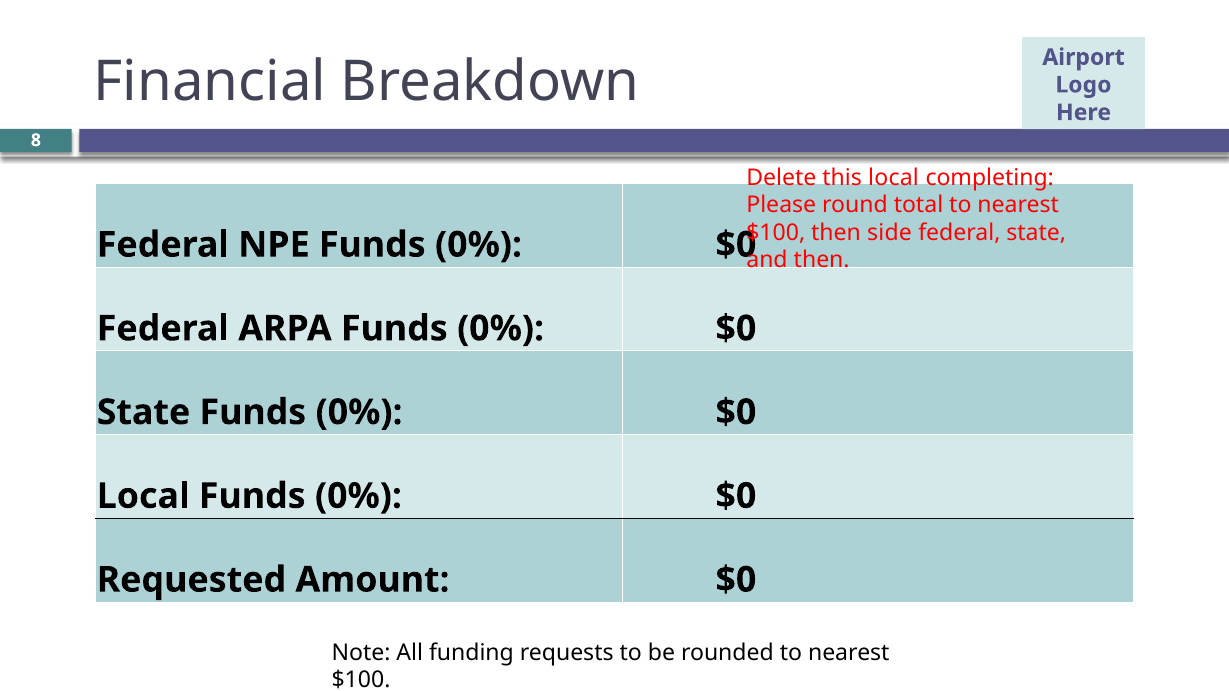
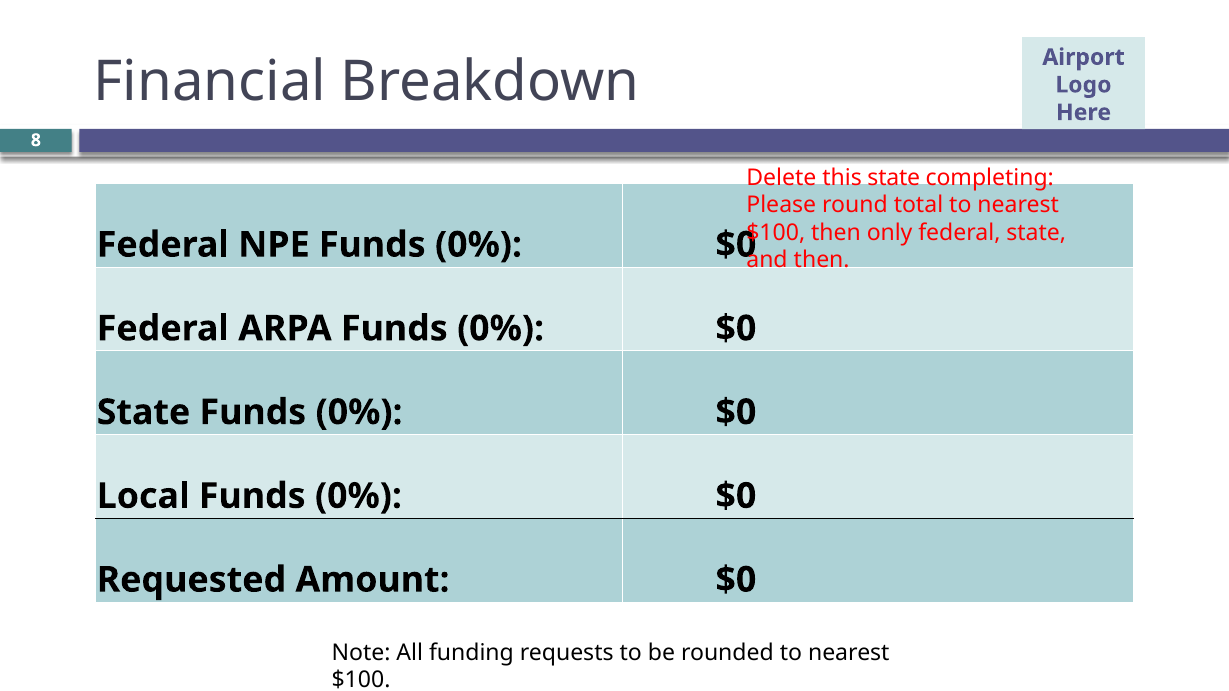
this local: local -> state (894, 178)
side: side -> only (890, 233)
